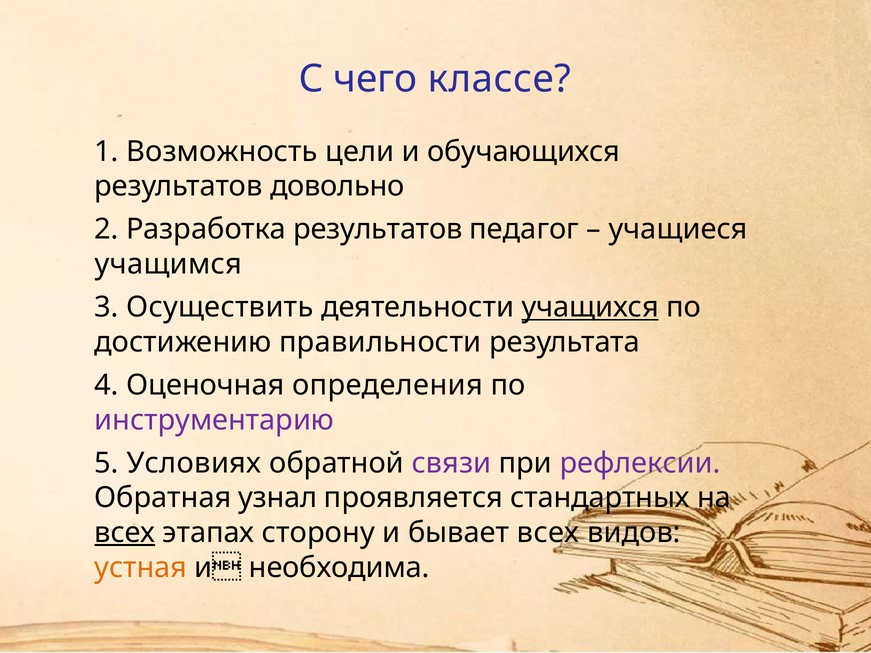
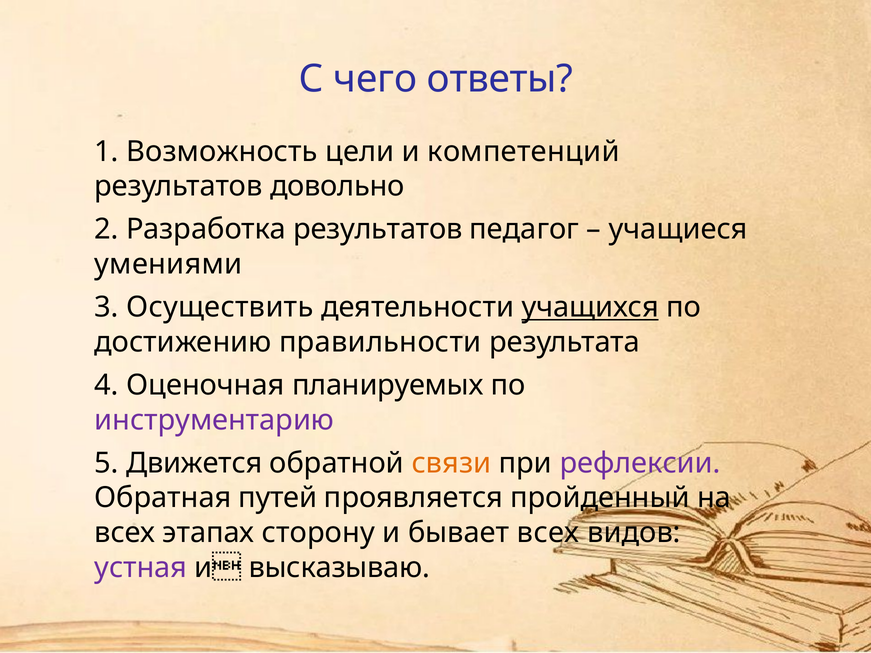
классе: классе -> ответы (500, 79)
обучающихся: обучающихся -> компетенций (523, 152)
учащимся: учащимся -> умениями (168, 264)
определения: определения -> планируемых (388, 385)
Условиях: Условиях -> Движется (194, 463)
связи colour: purple -> orange (451, 463)
узнал: узнал -> путей (278, 498)
стандартных: стандартных -> пройденный (600, 498)
всех underline: present -> none (125, 533)
устная colour: orange -> purple (141, 568)
необходима: необходима -> высказываю (339, 568)
